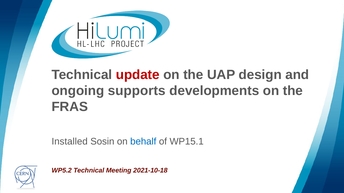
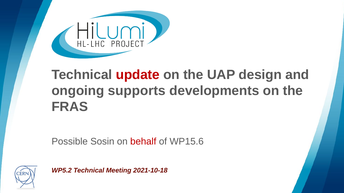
Installed: Installed -> Possible (70, 142)
behalf colour: blue -> red (143, 142)
WP15.1: WP15.1 -> WP15.6 (187, 142)
